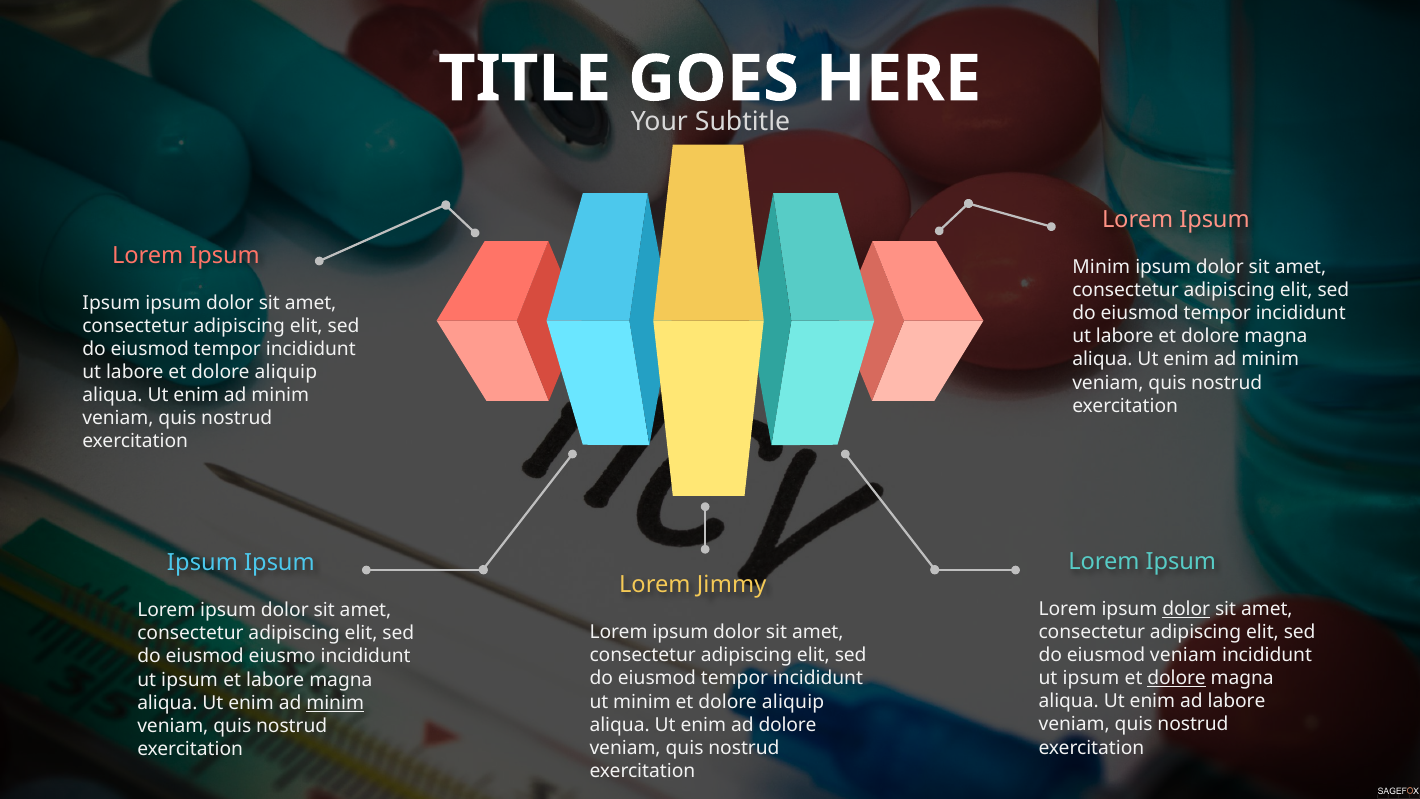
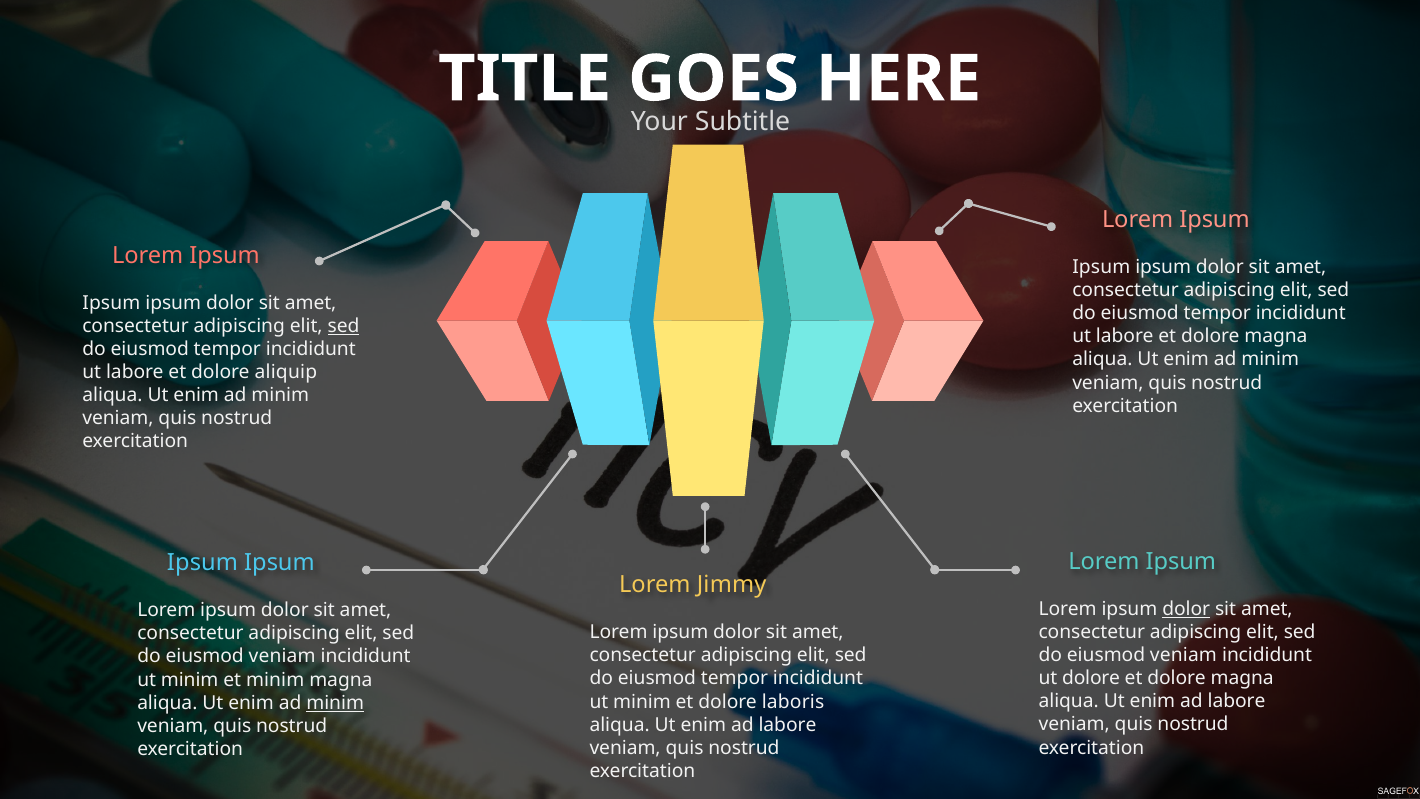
Minim: Minim -> Ipsum (1101, 267)
sed underline: none -> present (343, 326)
eiusmo: eiusmo -> veniam (282, 656)
ipsum: ipsum -> dolore (1091, 678)
dolore underline: present -> none (1177, 678)
ipsum: ipsum -> minim (190, 679)
et labore: labore -> minim (275, 679)
aliquip: aliquip -> laboris (793, 701)
dolore: dolore -> labore (787, 725)
